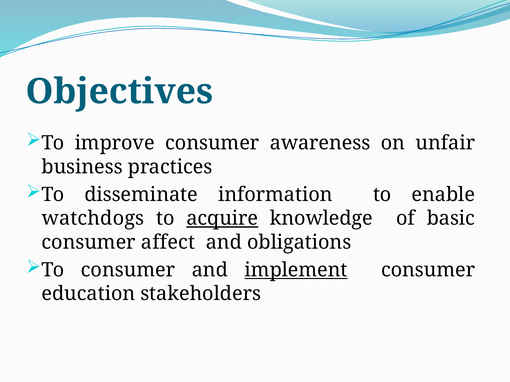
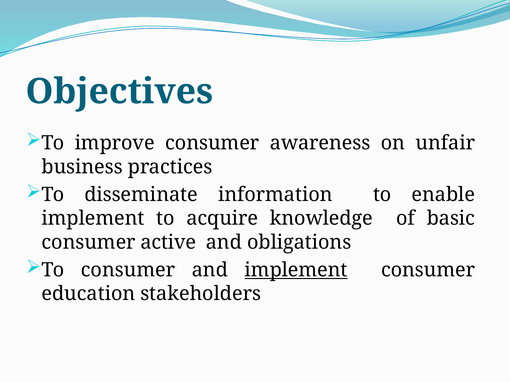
watchdogs: watchdogs -> implement (93, 219)
acquire underline: present -> none (222, 219)
affect: affect -> active (168, 243)
